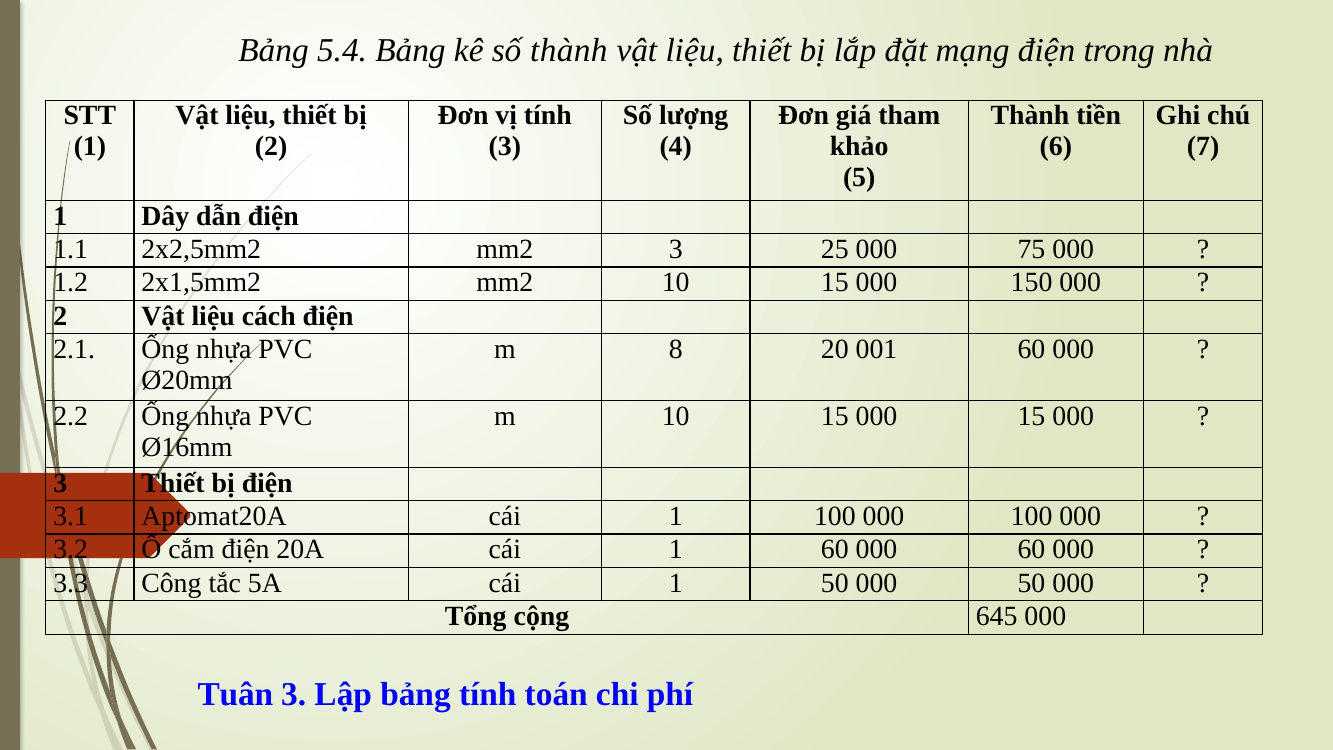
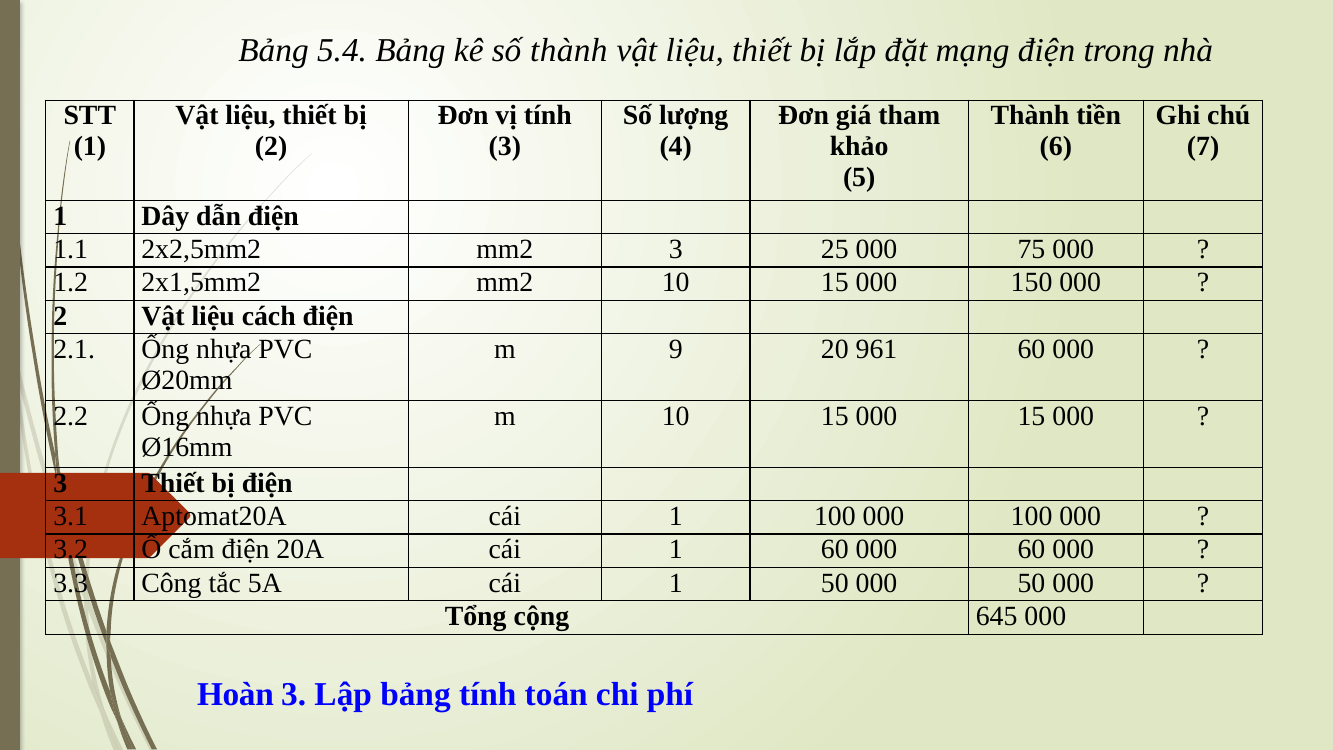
8: 8 -> 9 (676, 349)
001: 001 -> 961 (876, 349)
Tuân: Tuân -> Hoàn (235, 694)
